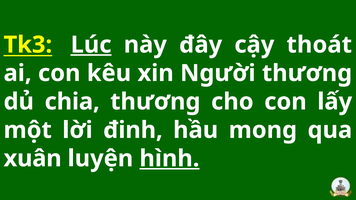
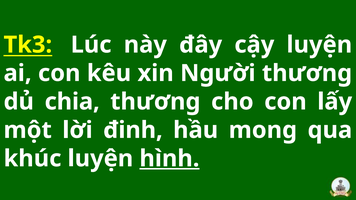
Lúc underline: present -> none (91, 45)
cậy thoát: thoát -> luyện (319, 45)
xuân: xuân -> khúc (32, 159)
